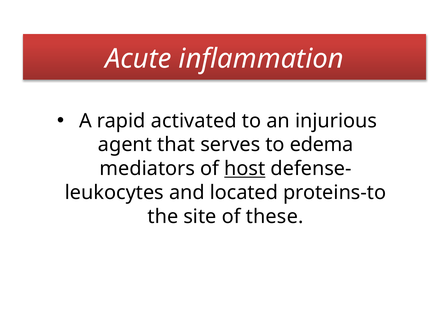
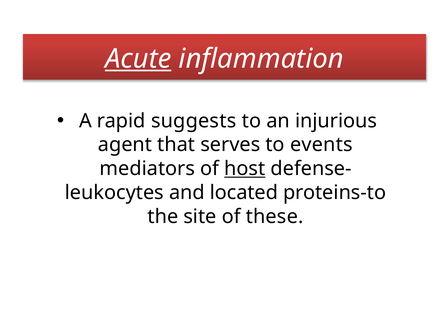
Acute underline: none -> present (138, 59)
activated: activated -> suggests (194, 121)
edema: edema -> events (321, 145)
